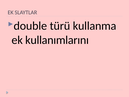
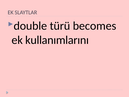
kullanma: kullanma -> becomes (95, 26)
